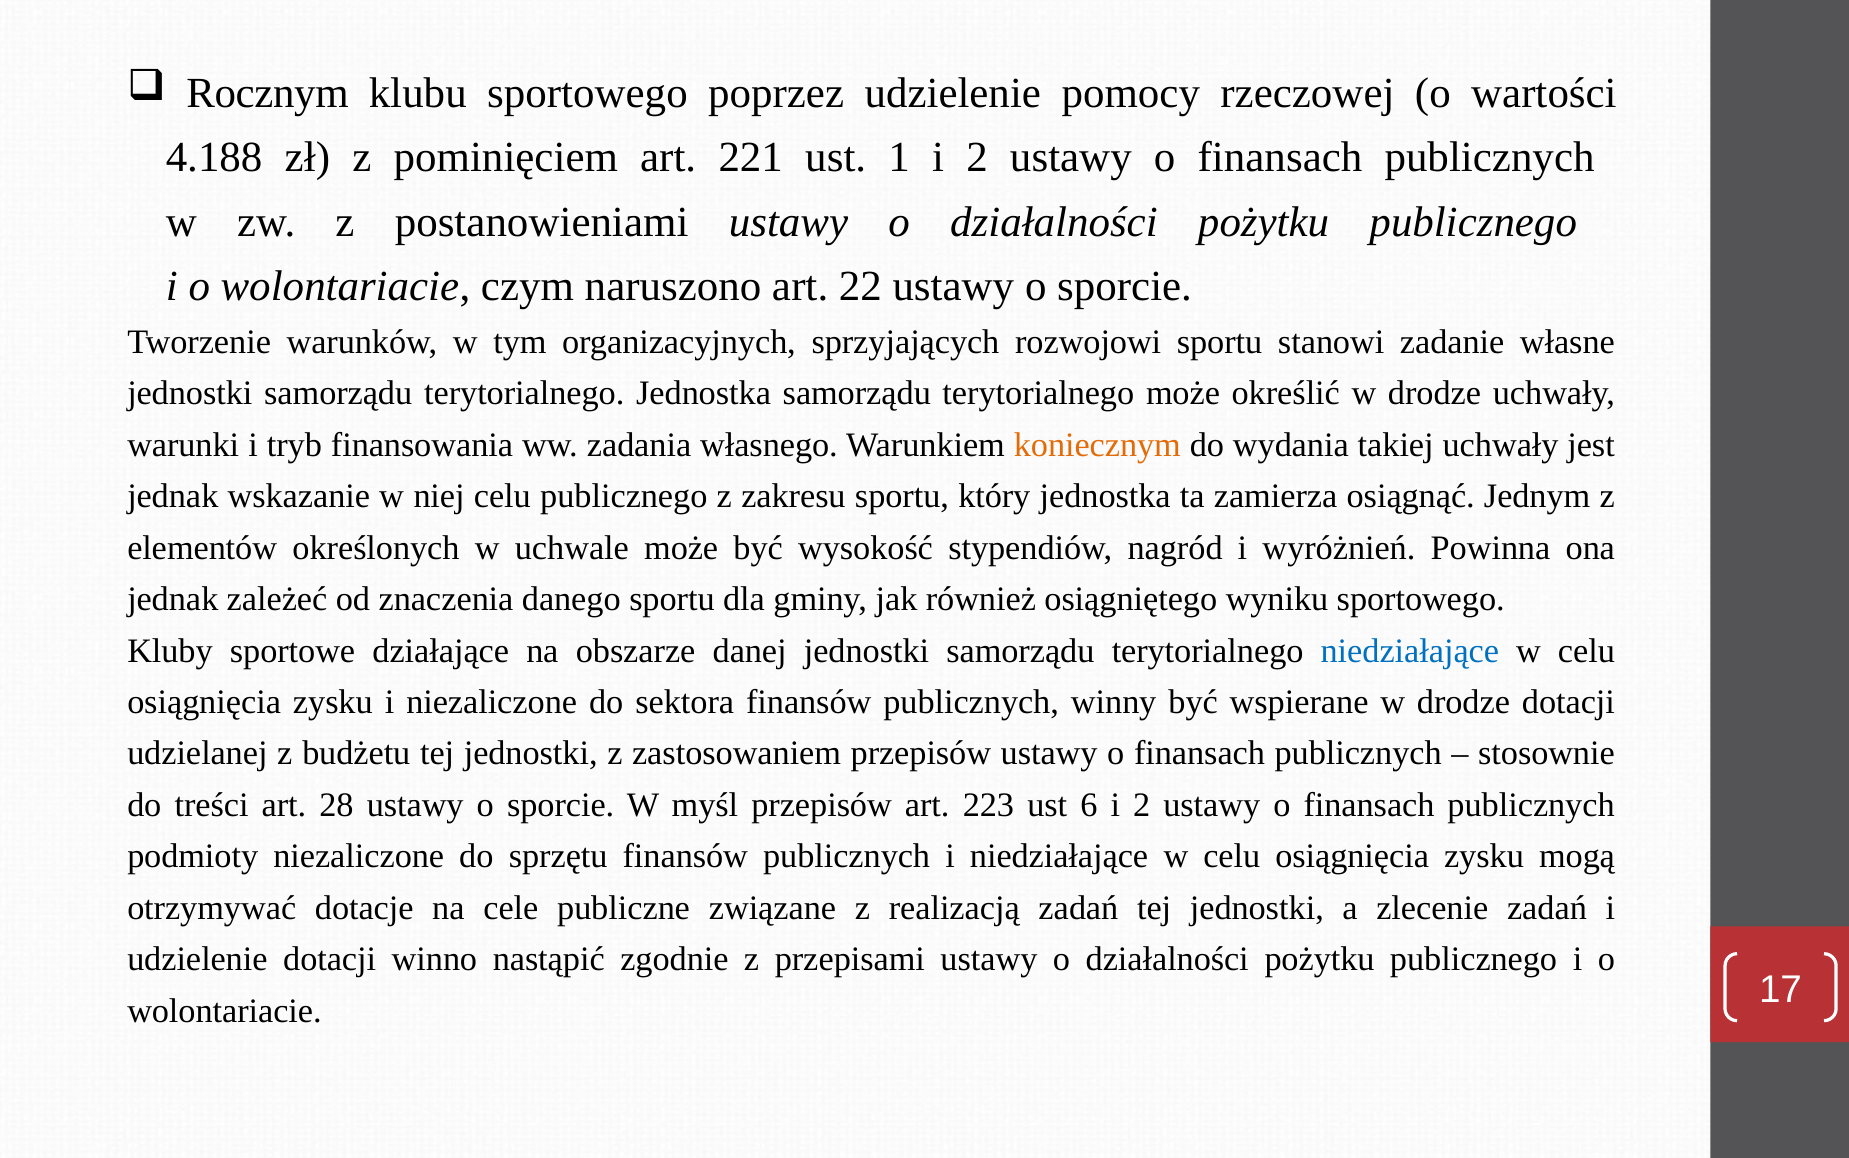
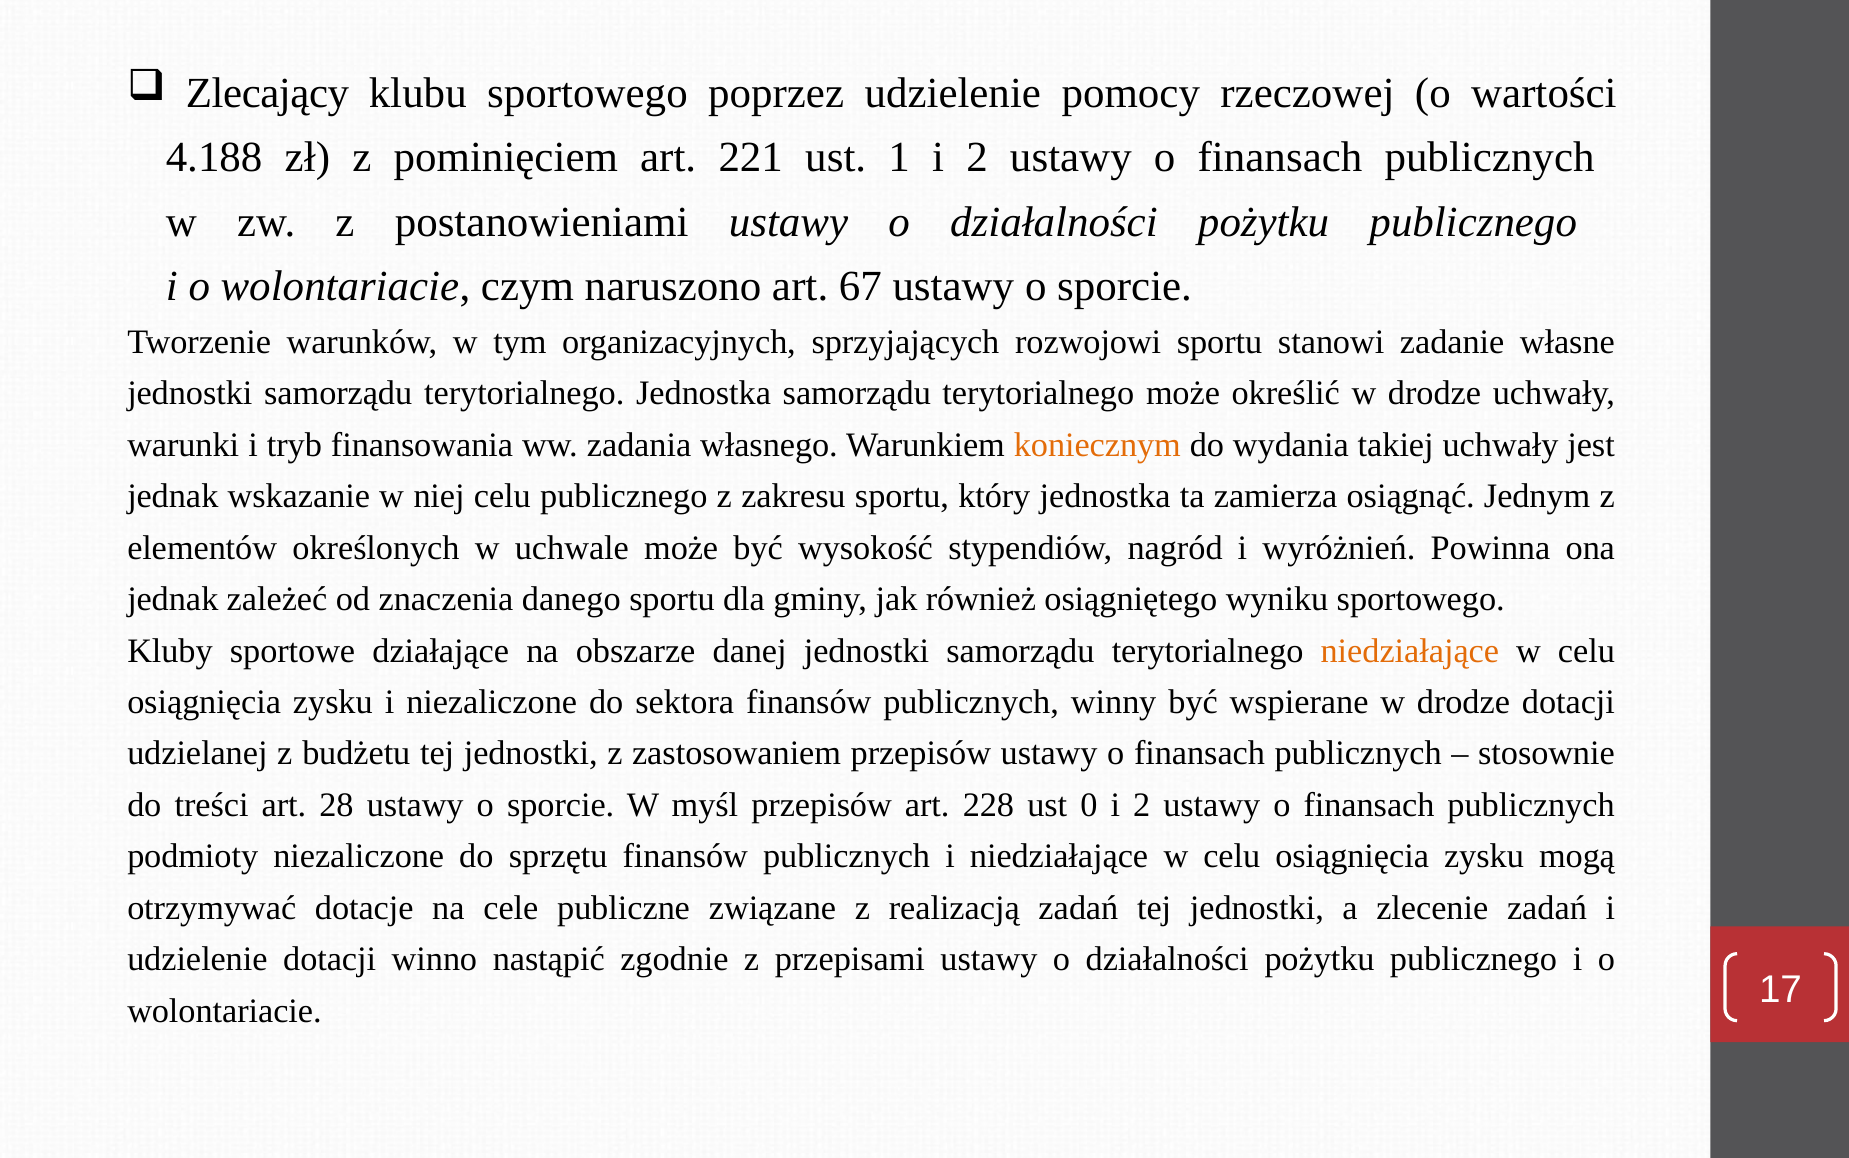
Rocznym: Rocznym -> Zlecający (268, 93)
22: 22 -> 67 (860, 286)
niedziałające colour: blue -> orange (1410, 651)
223: 223 -> 228 (988, 805)
6: 6 -> 0 (1089, 805)
